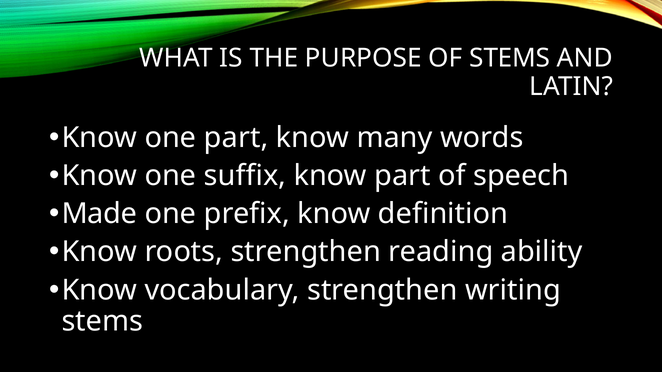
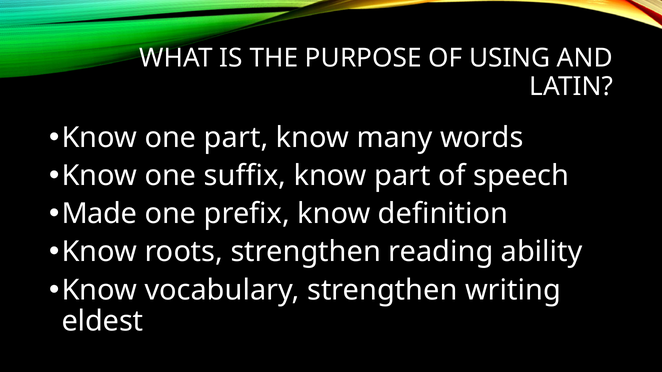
OF STEMS: STEMS -> USING (510, 58)
stems: stems -> eldest (102, 322)
